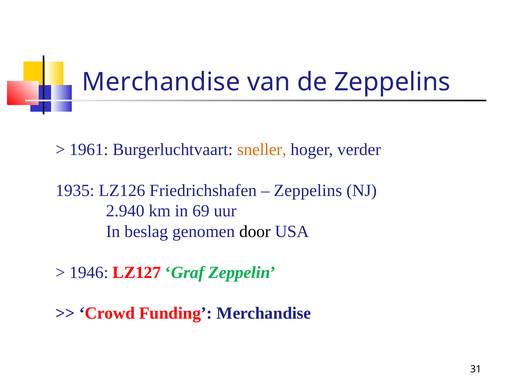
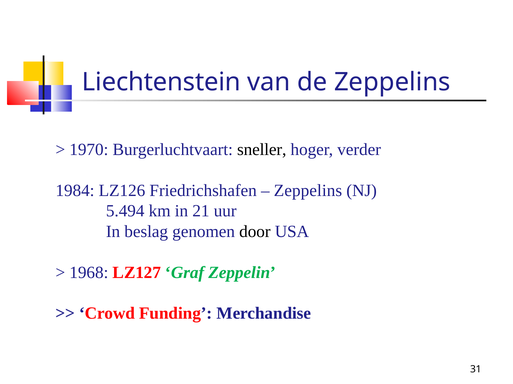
Merchandise: Merchandise -> Liechtenstein (161, 82)
1961: 1961 -> 1970 (89, 150)
sneller colour: orange -> black (262, 150)
1935: 1935 -> 1984 (75, 191)
2.940: 2.940 -> 5.494 (125, 211)
69: 69 -> 21 (201, 211)
1946: 1946 -> 1968 (89, 273)
